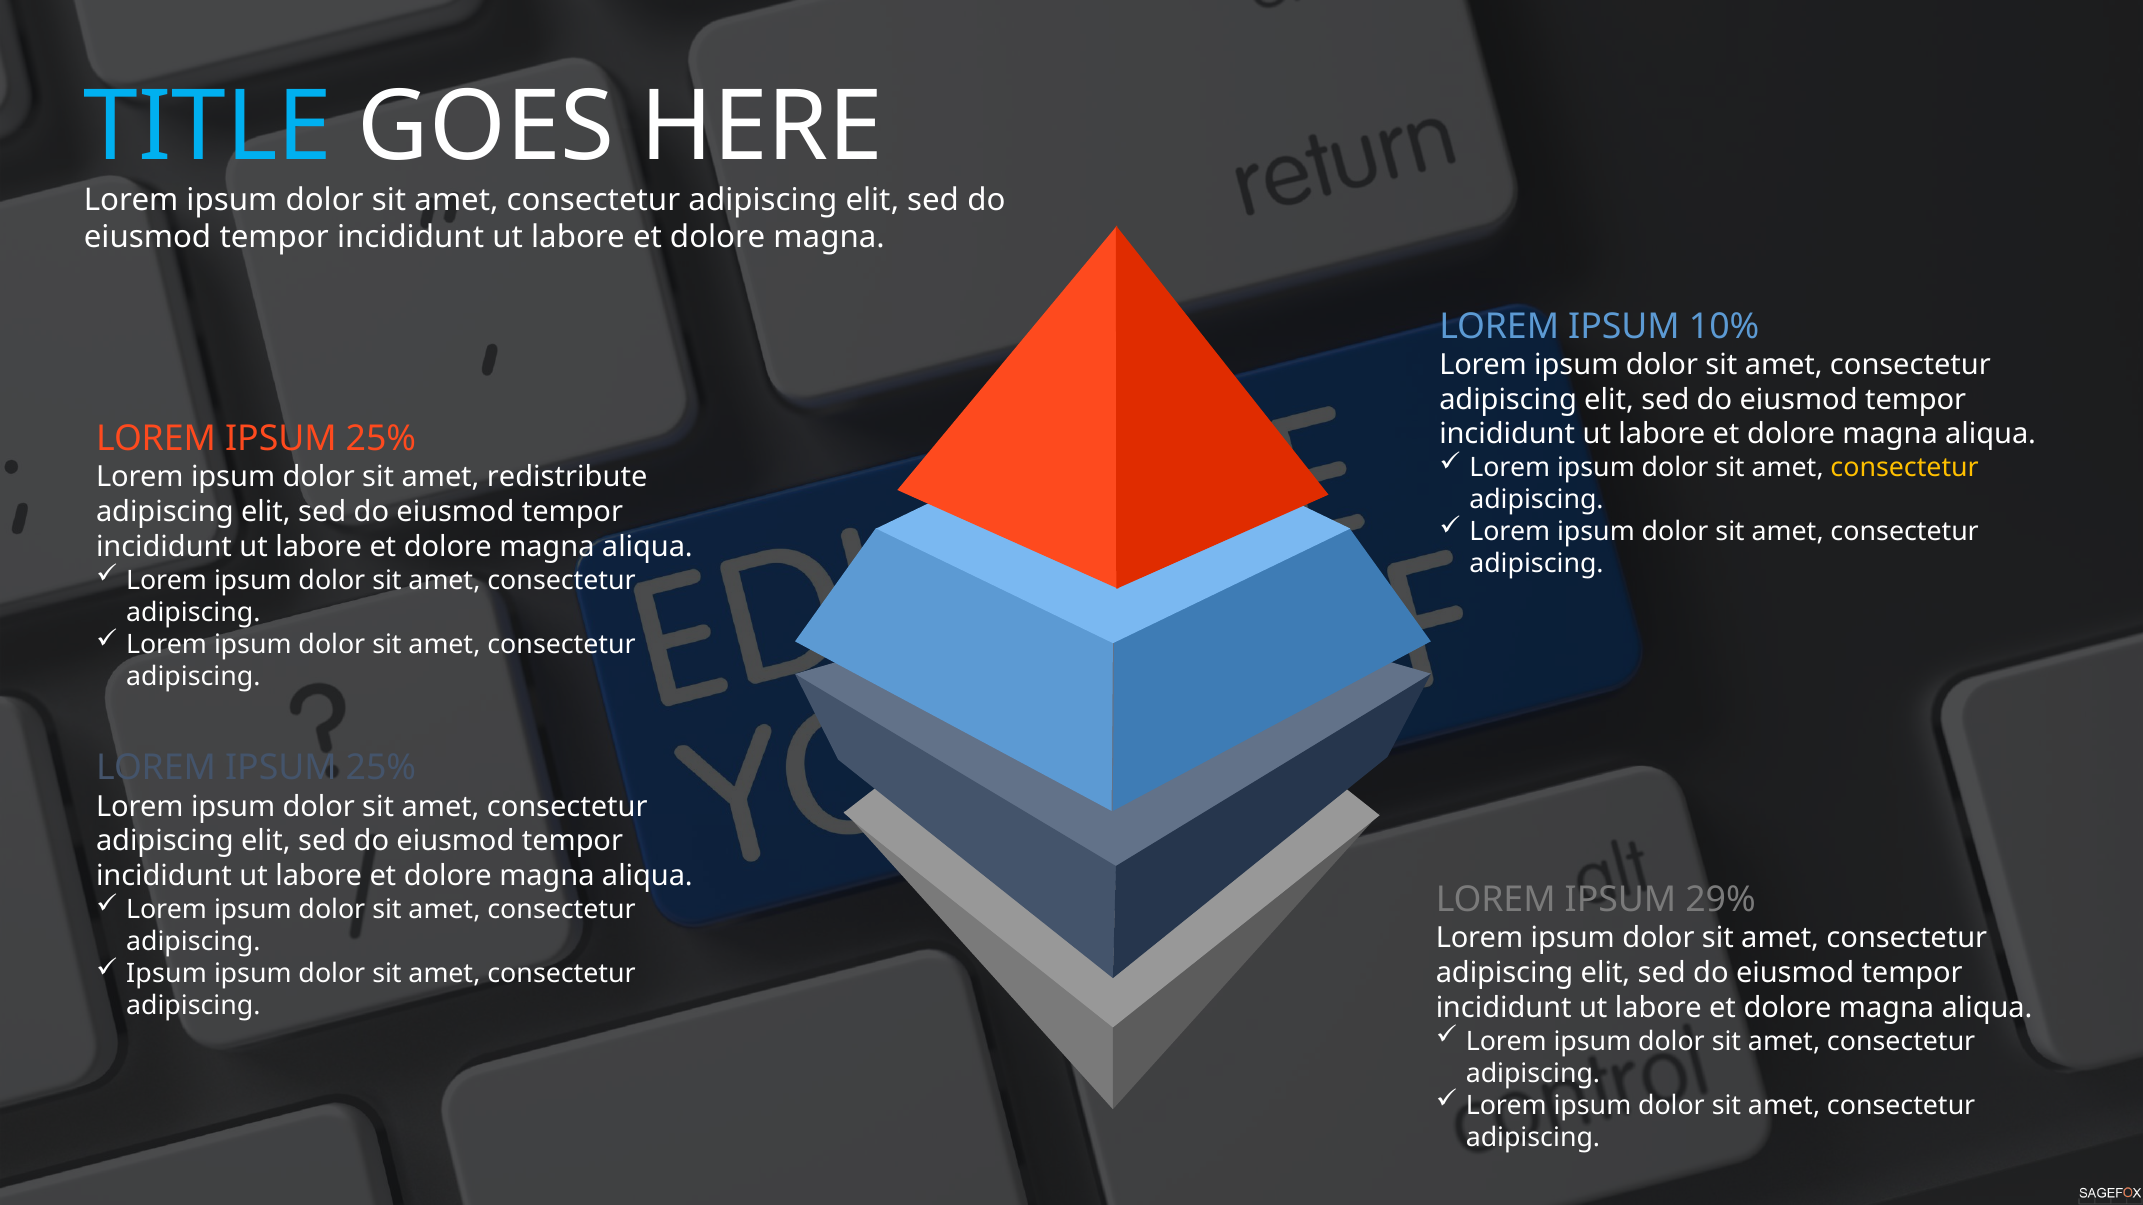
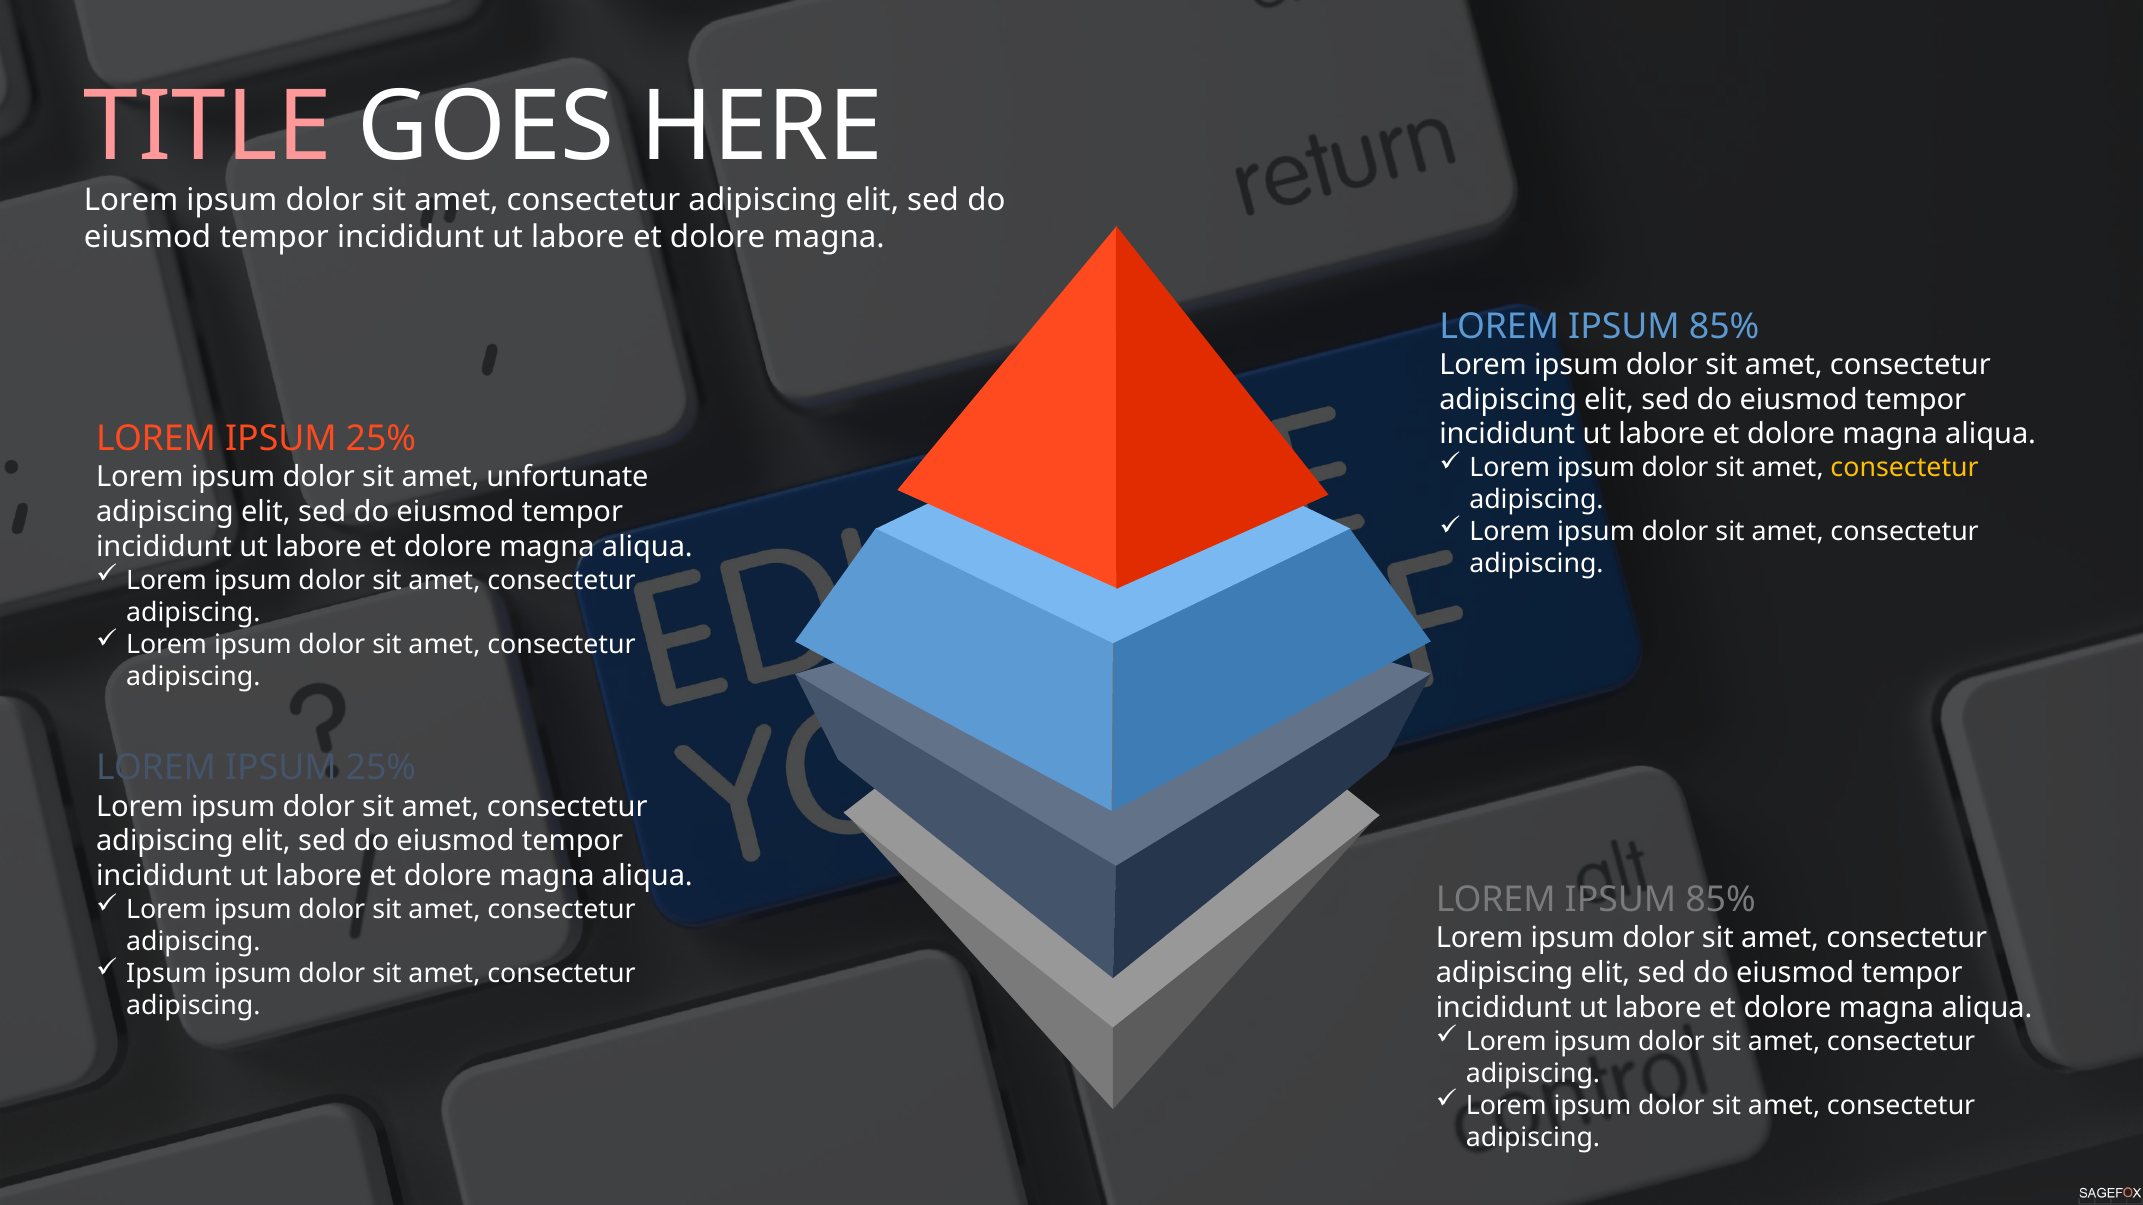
TITLE colour: light blue -> pink (208, 127)
10%: 10% -> 85% (1724, 326)
redistribute: redistribute -> unfortunate (567, 478)
29%: 29% -> 85% (1721, 900)
